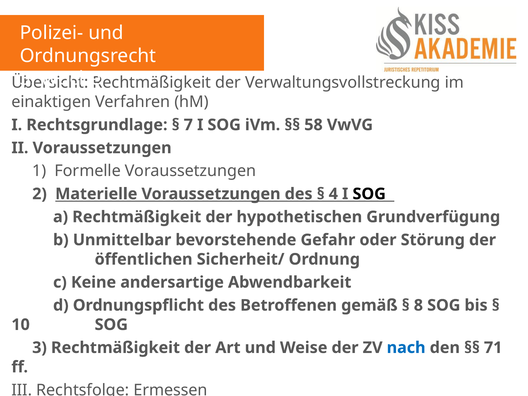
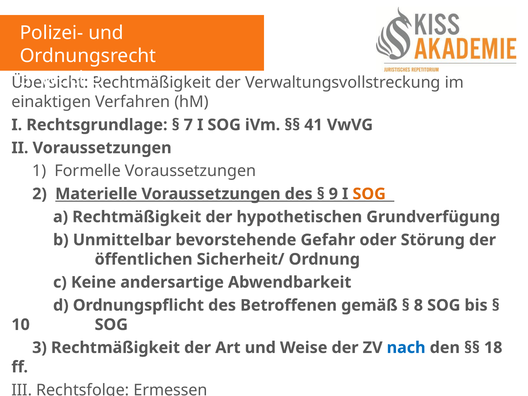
58: 58 -> 41 (313, 125)
4: 4 -> 9 (333, 194)
SOG colour: black -> orange (369, 194)
71: 71 -> 18 (493, 348)
